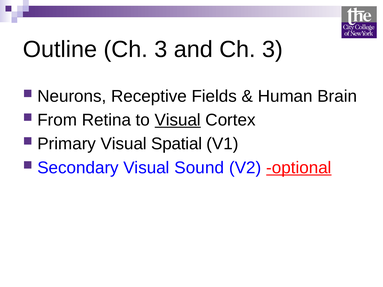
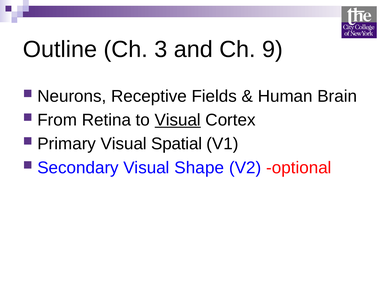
and Ch 3: 3 -> 9 (273, 50)
Sound: Sound -> Shape (199, 168)
optional underline: present -> none (299, 168)
